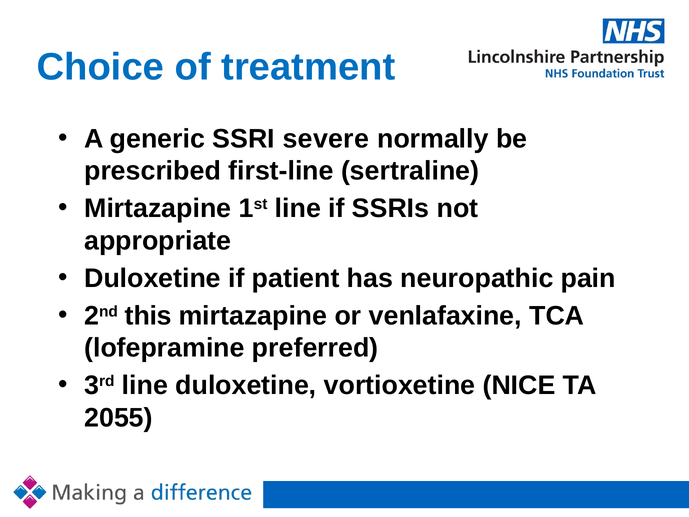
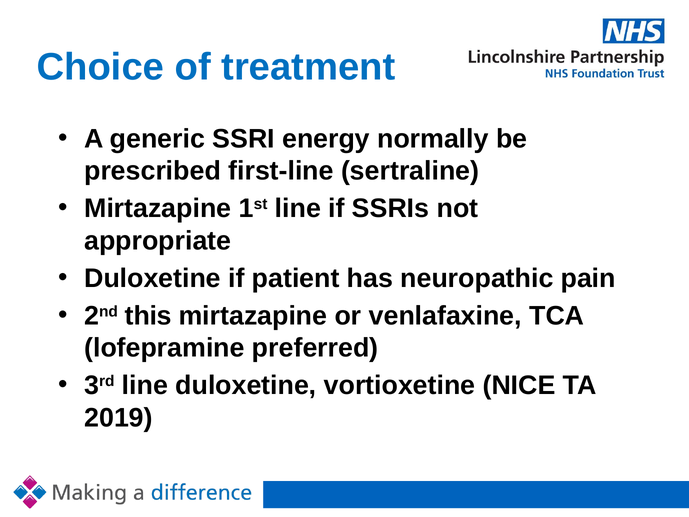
severe: severe -> energy (326, 139)
2055: 2055 -> 2019 (118, 418)
